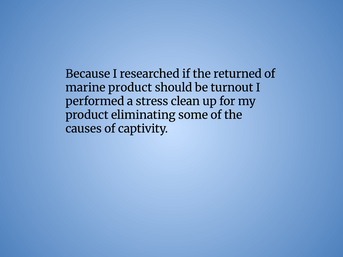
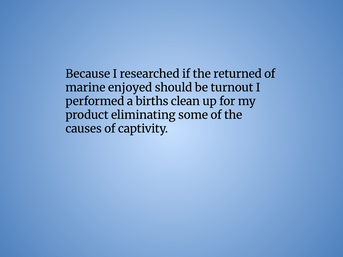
marine product: product -> enjoyed (130, 88)
stress: stress -> births (152, 101)
